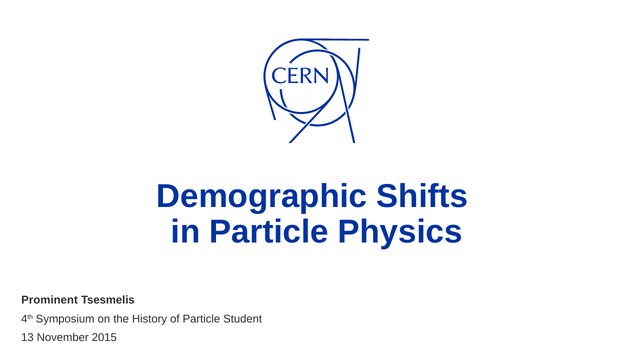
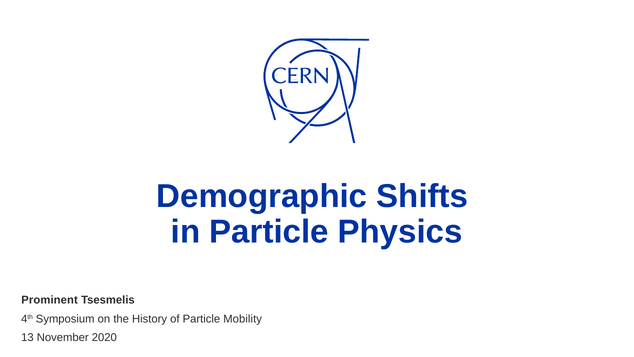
Student: Student -> Mobility (243, 319)
2015: 2015 -> 2020 (104, 337)
